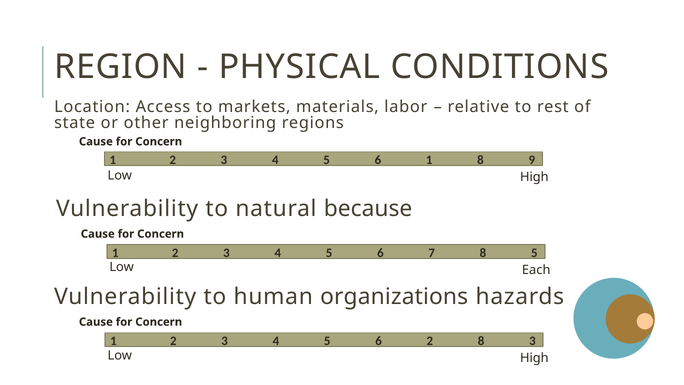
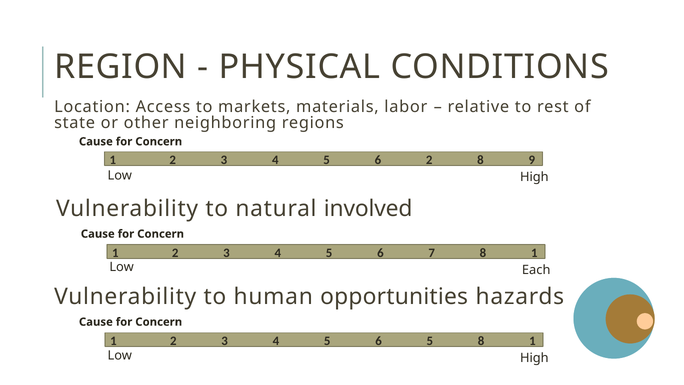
6 1: 1 -> 2 (429, 160)
because: because -> involved (368, 209)
7 8 5: 5 -> 1 (534, 253)
organizations: organizations -> opportunities (394, 296)
6 2: 2 -> 5 (430, 341)
3: 3 -> 1 (532, 341)
